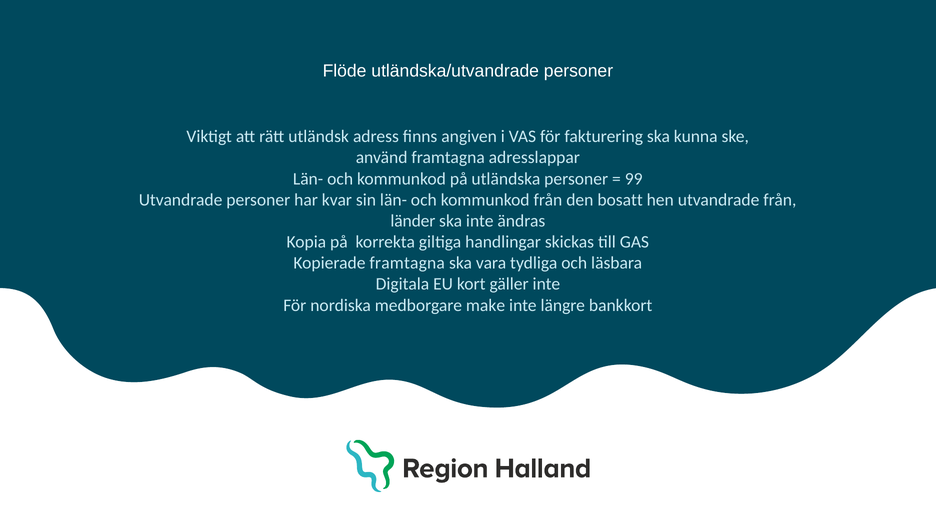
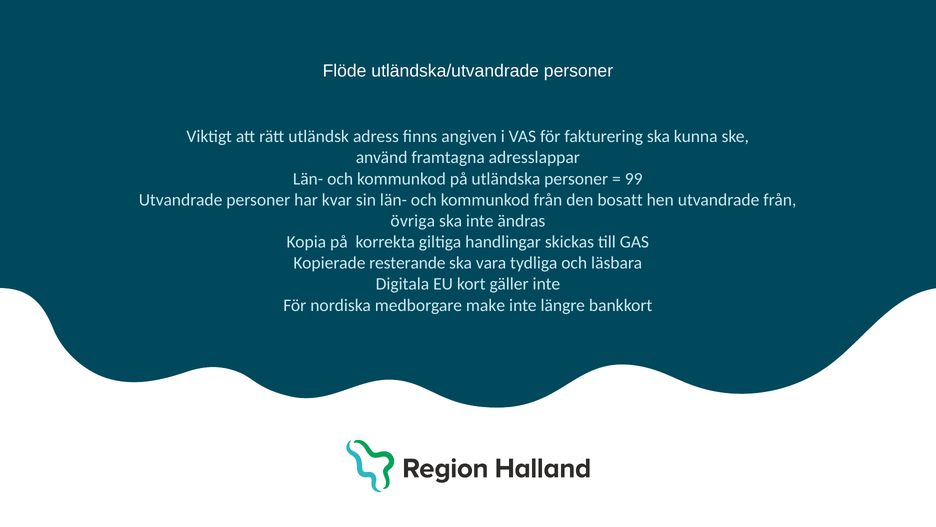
länder: länder -> övriga (413, 221)
Kopierade framtagna: framtagna -> resterande (407, 263)
